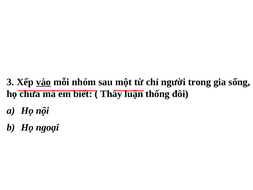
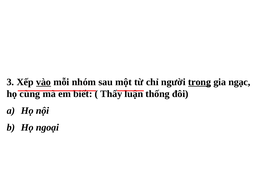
trong underline: none -> present (200, 82)
sống: sống -> ngạc (239, 82)
chưa: chưa -> cùng (30, 94)
